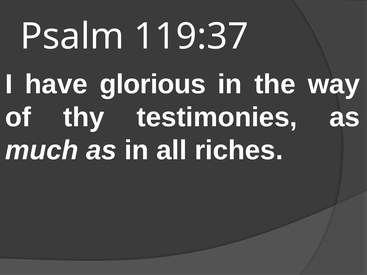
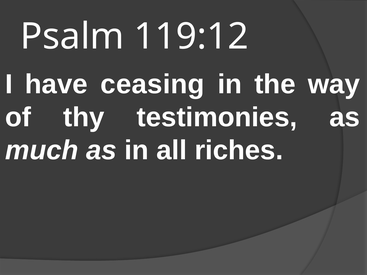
119:37: 119:37 -> 119:12 (191, 37)
glorious: glorious -> ceasing (152, 84)
